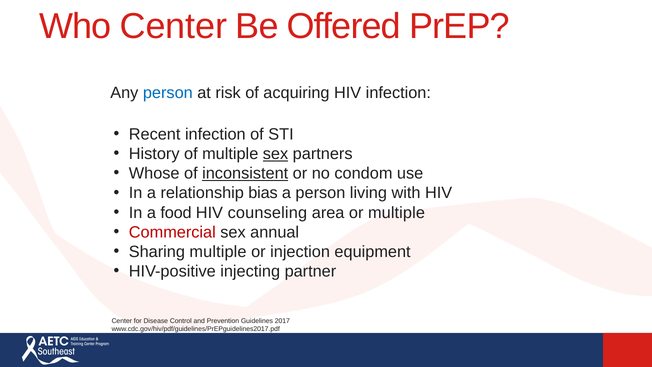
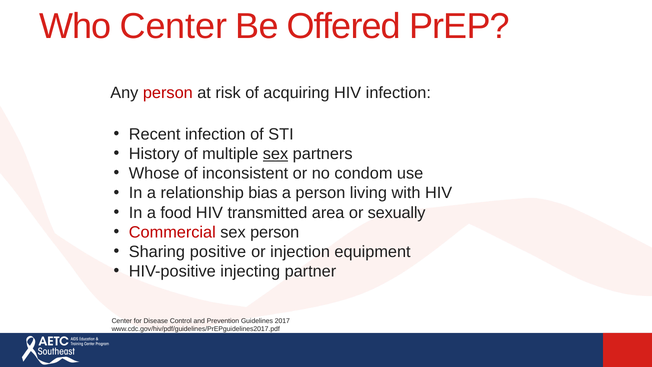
person colour: blue -> red (168, 93)
inconsistent underline: present -> none (245, 173)
counseling: counseling -> transmitted (267, 213)
or multiple: multiple -> sexually (397, 213)
sex annual: annual -> person (275, 232)
Sharing multiple: multiple -> positive (218, 252)
